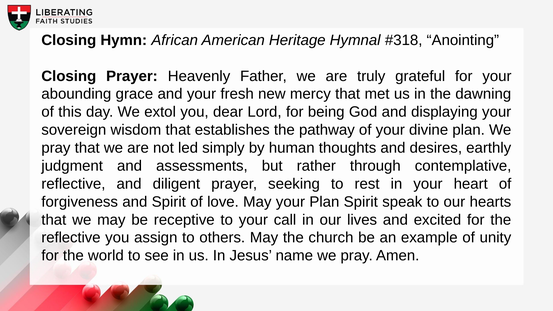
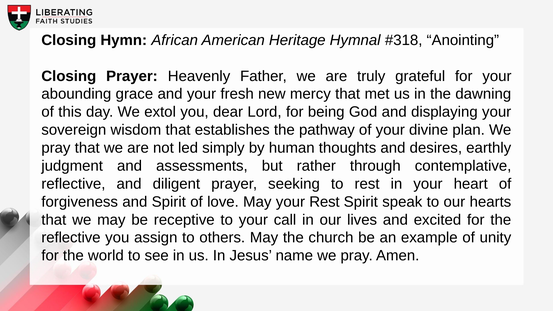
your Plan: Plan -> Rest (324, 202)
